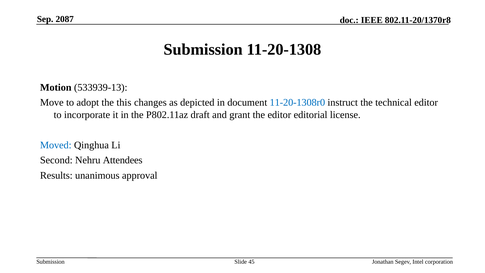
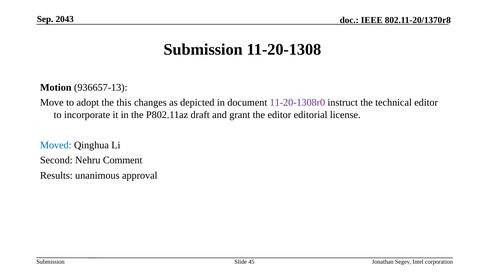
2087: 2087 -> 2043 (65, 19)
533939-13: 533939-13 -> 936657-13 (101, 87)
11-20-1308r0 colour: blue -> purple (297, 103)
Attendees: Attendees -> Comment (123, 160)
